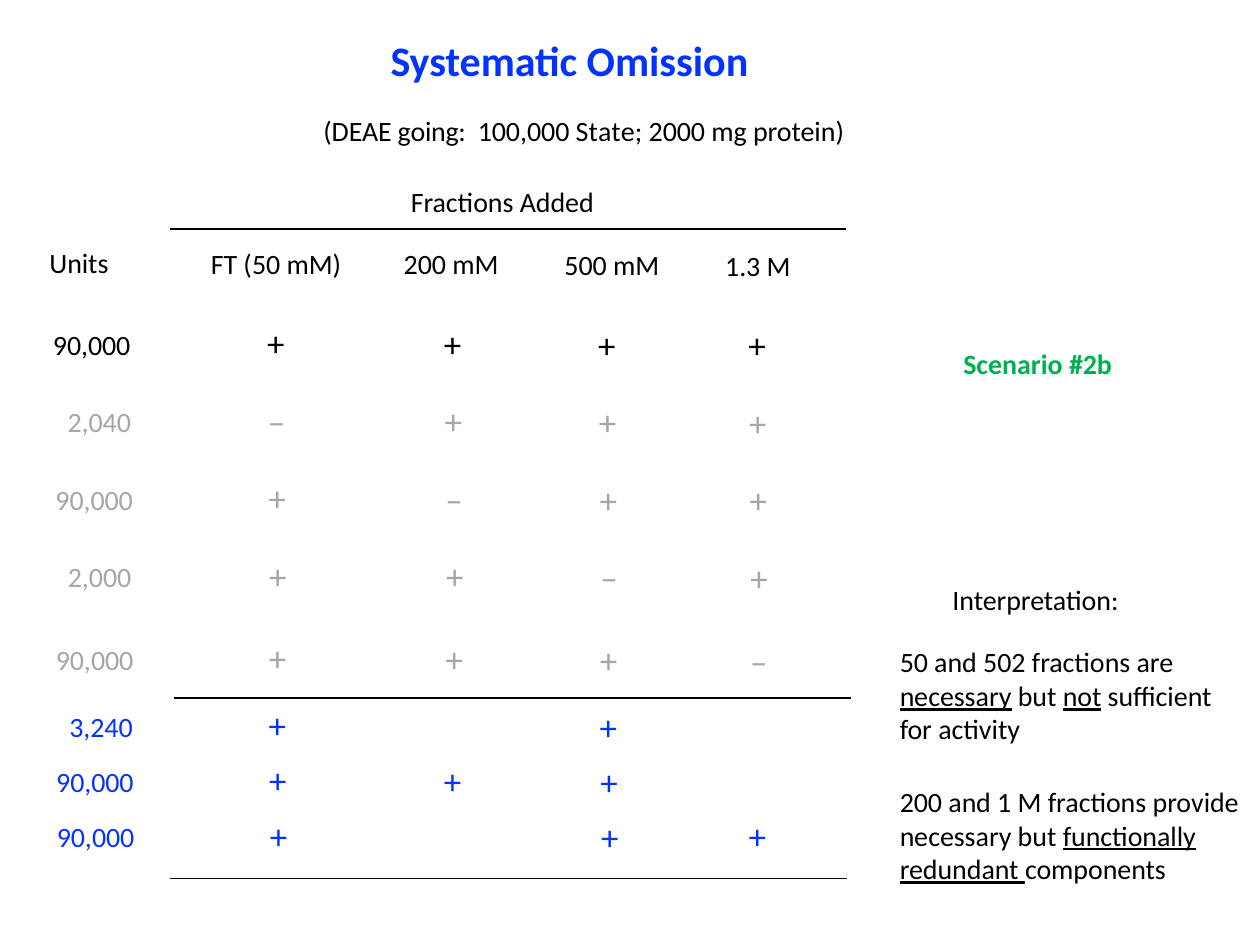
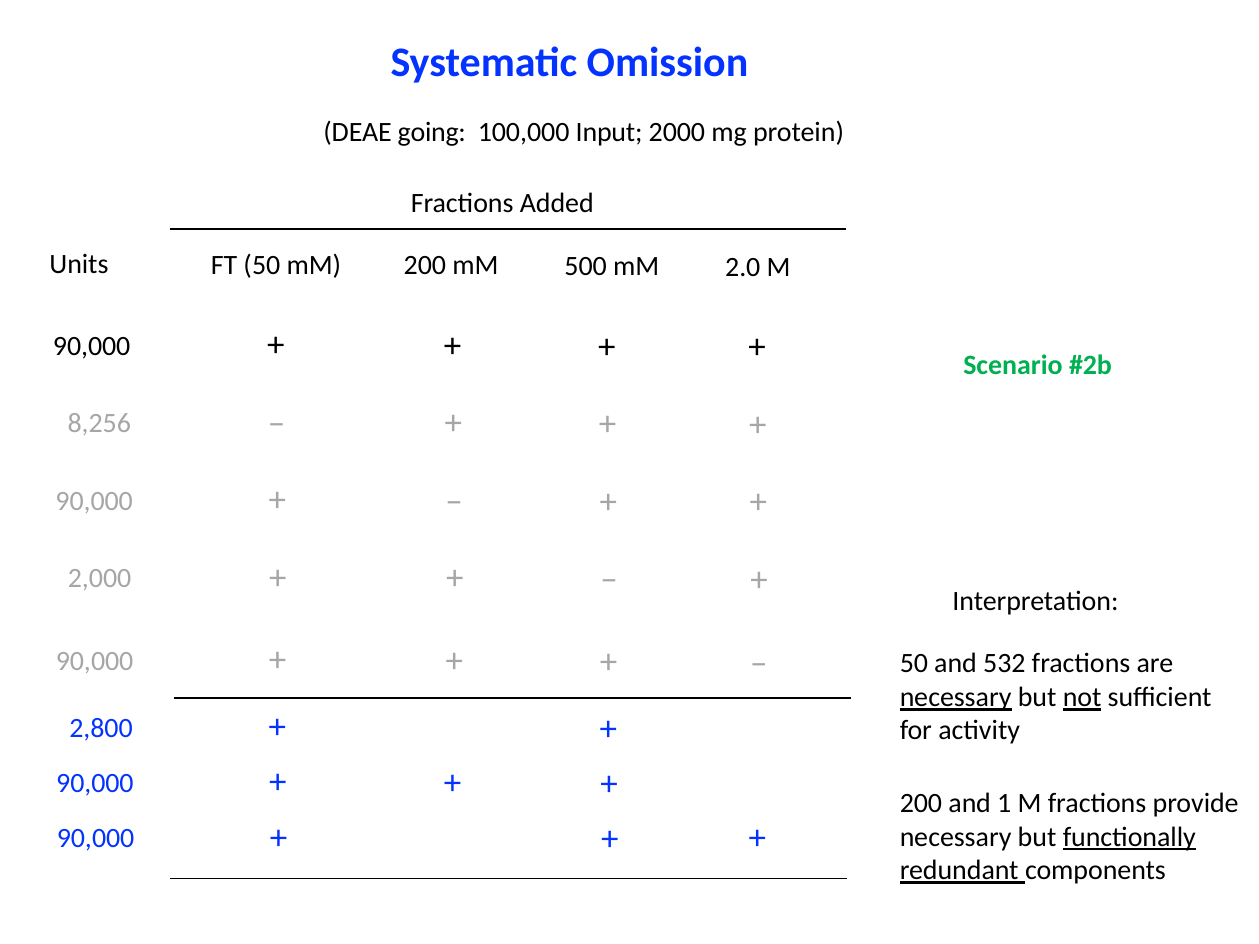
State: State -> Input (609, 132)
1.3: 1.3 -> 2.0 (743, 267)
2,040: 2,040 -> 8,256 (99, 424)
502: 502 -> 532 (1004, 664)
3,240: 3,240 -> 2,800 (101, 728)
